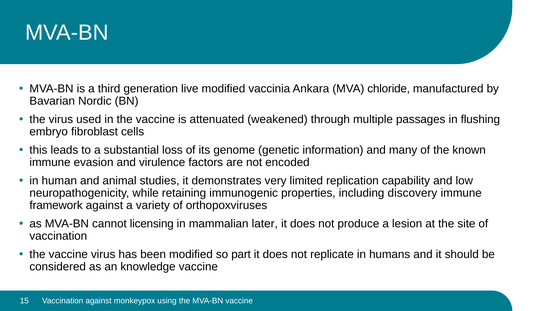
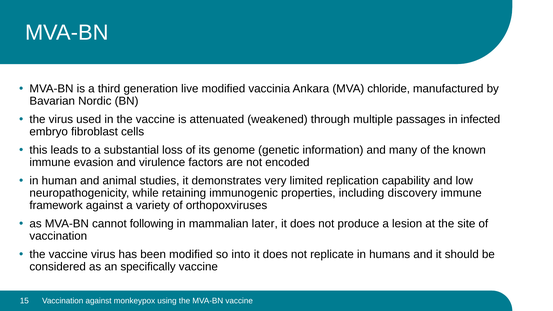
flushing: flushing -> infected (480, 119)
licensing: licensing -> following (152, 224)
part: part -> into (241, 254)
knowledge: knowledge -> specifically (148, 267)
